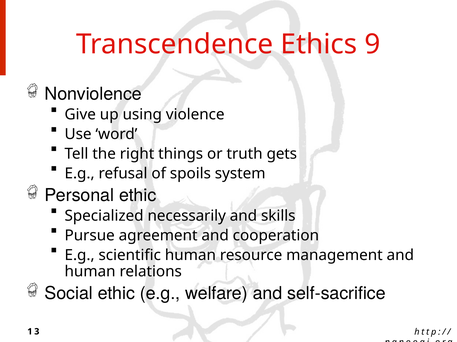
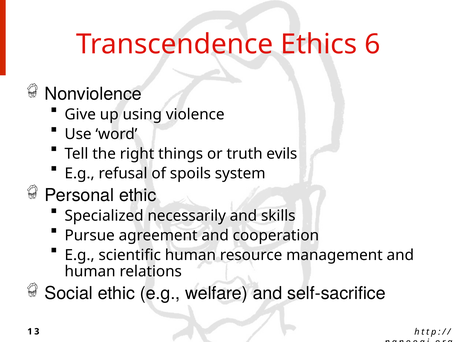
9: 9 -> 6 (373, 44)
gets: gets -> evils (282, 154)
